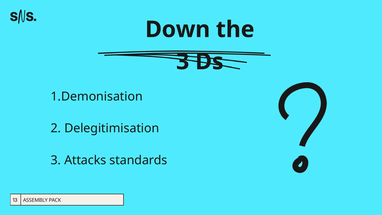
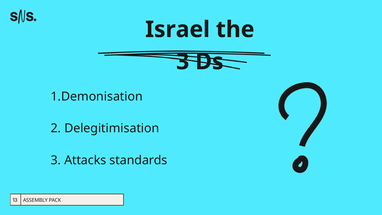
Down: Down -> Israel (178, 29)
